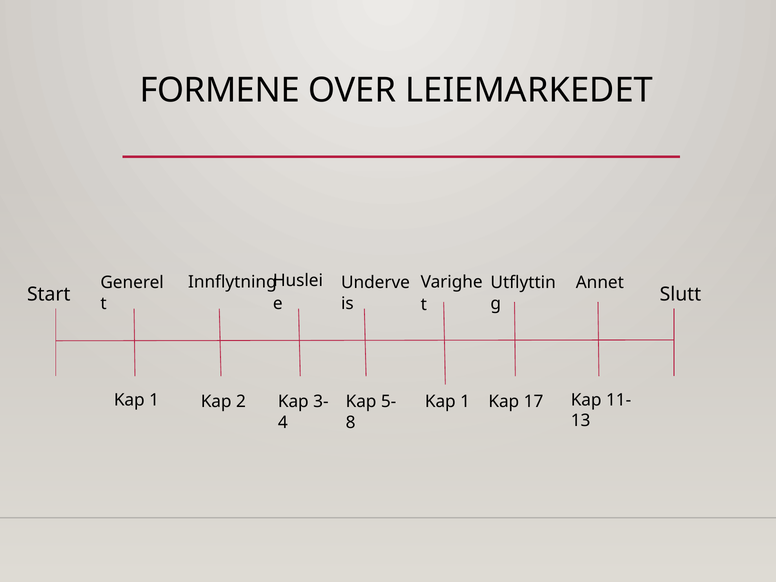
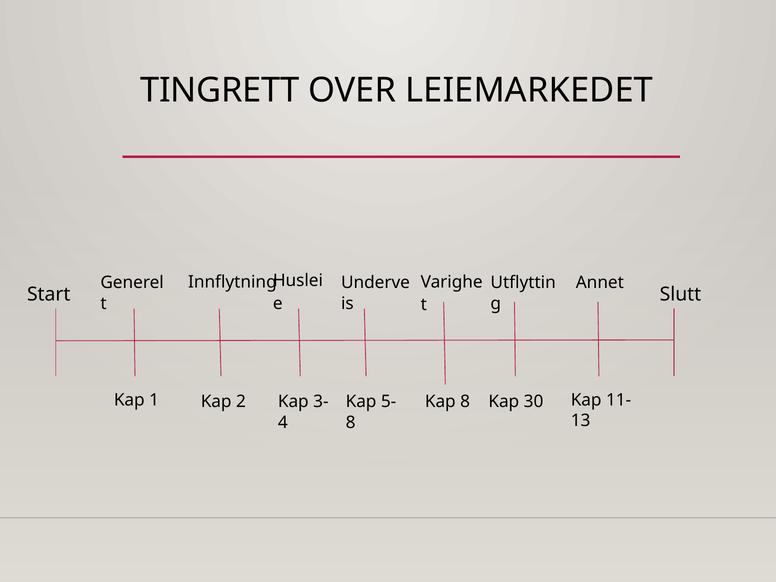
FORMENE: FORMENE -> TINGRETT (220, 91)
1: 1 -> 8 (465, 402)
17: 17 -> 30 (534, 402)
